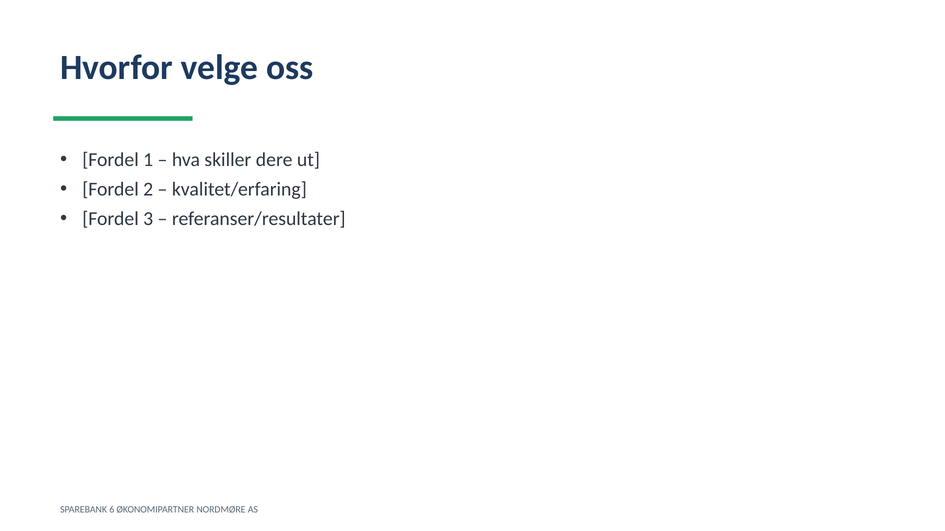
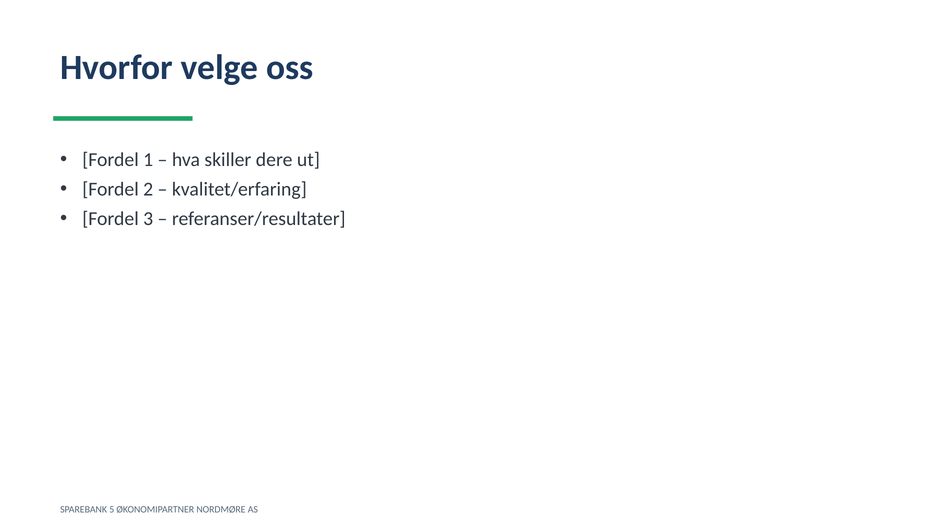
6: 6 -> 5 (112, 510)
